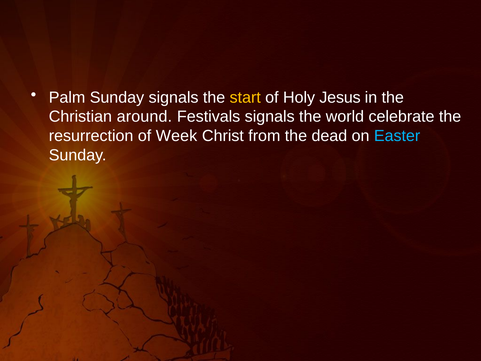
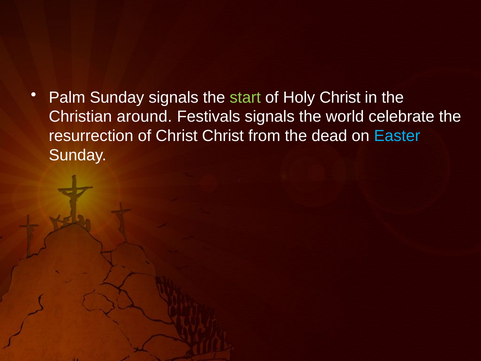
start colour: yellow -> light green (245, 97)
Holy Jesus: Jesus -> Christ (340, 97)
of Week: Week -> Christ (177, 136)
